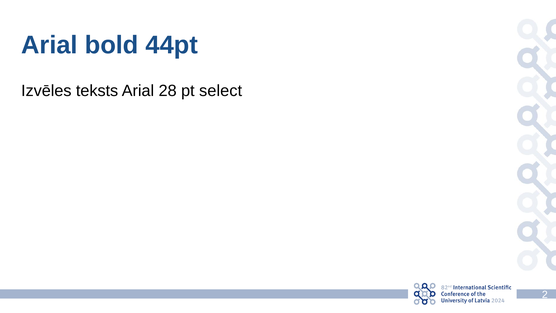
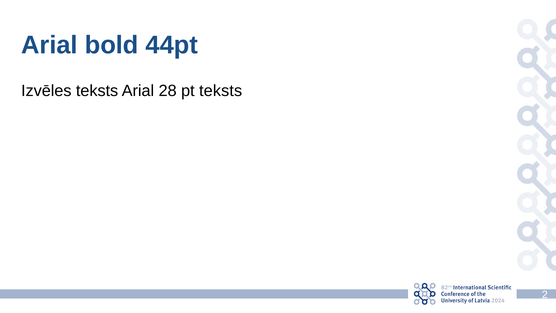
pt select: select -> teksts (221, 91)
